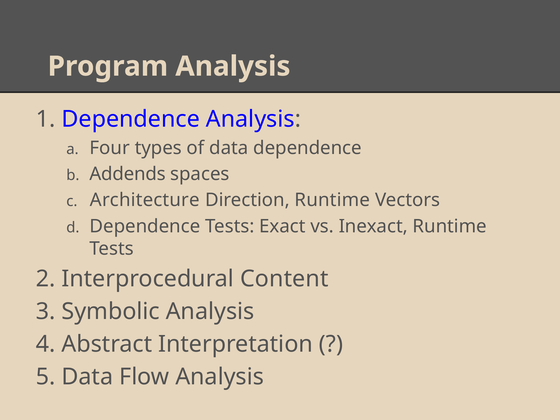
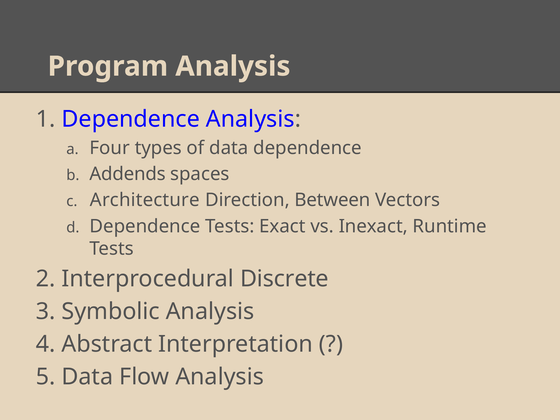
Direction Runtime: Runtime -> Between (332, 200)
Content: Content -> Discrete (284, 279)
